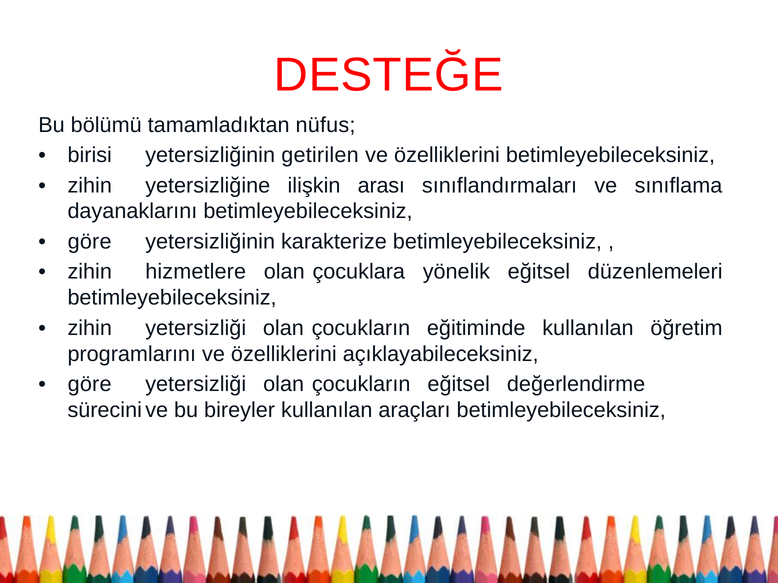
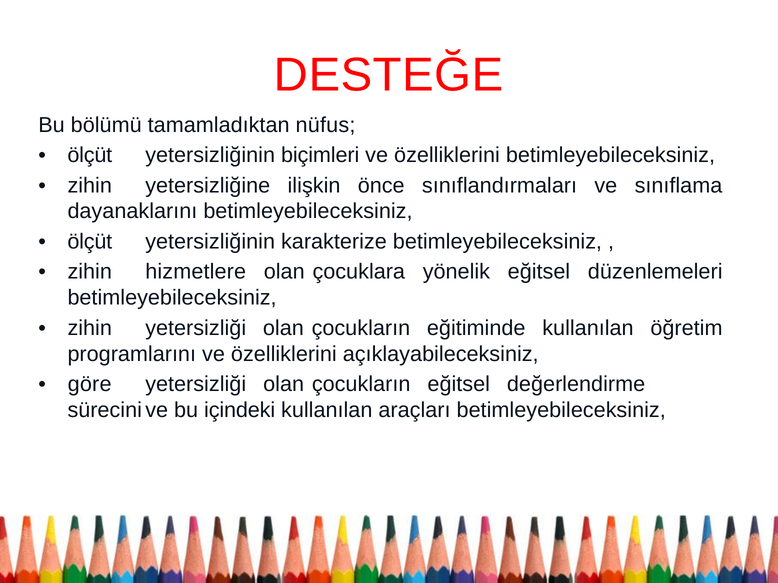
birisi: birisi -> ölçüt (90, 155)
getirilen: getirilen -> biçimleri (320, 155)
arası: arası -> önce (381, 186)
göre: göre -> ölçüt (90, 242)
bireyler: bireyler -> içindeki (240, 410)
